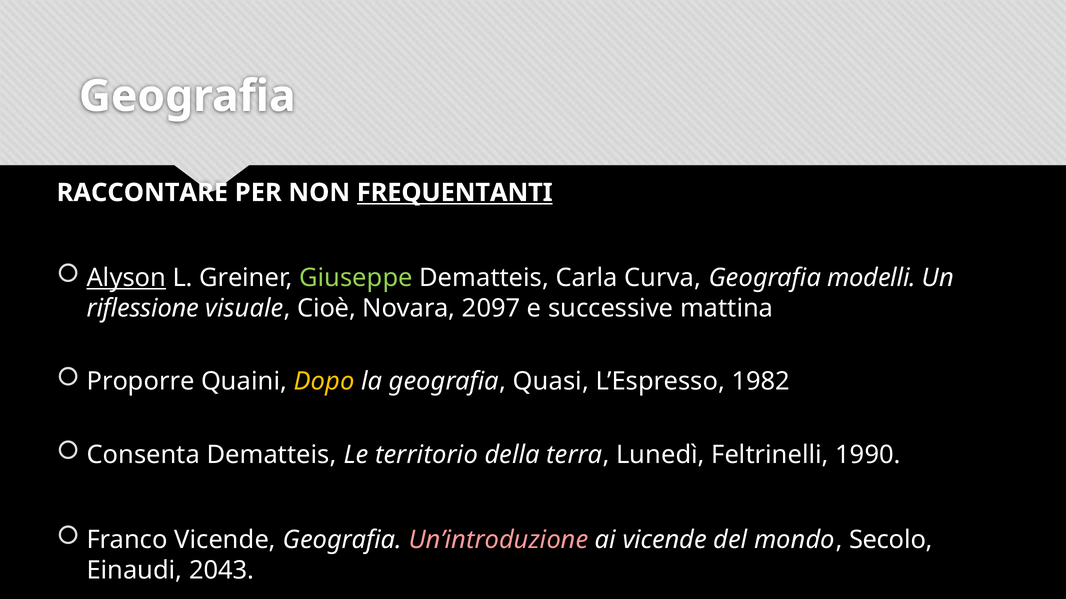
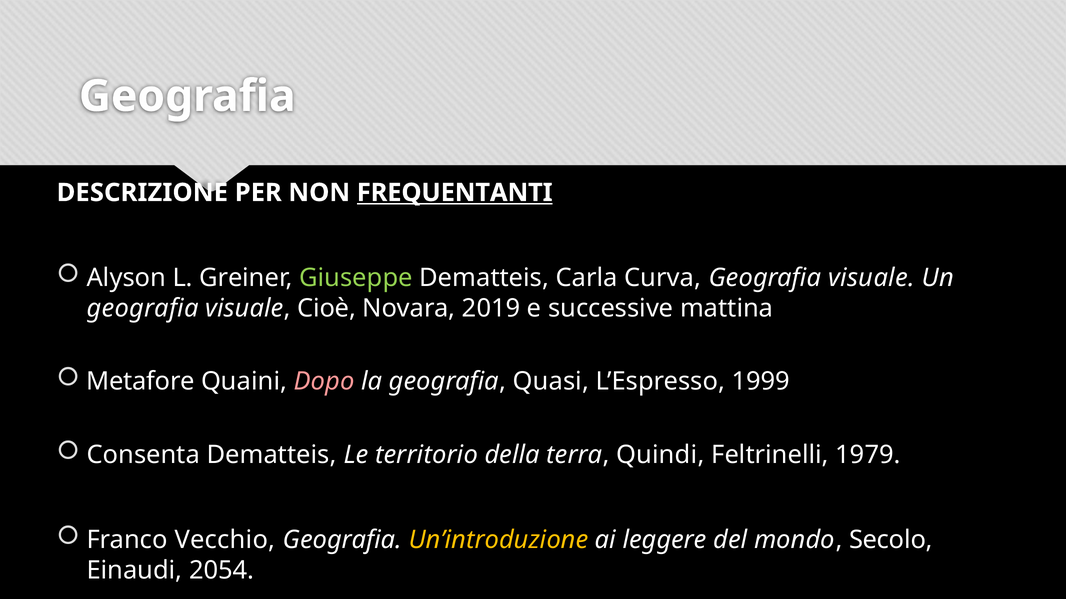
RACCONTARE: RACCONTARE -> DESCRIZIONE (142, 193)
Alyson underline: present -> none (126, 278)
modelli: modelli -> visuale (871, 278)
riflessione: riflessione -> geografia (143, 309)
2097: 2097 -> 2019 (491, 309)
Proporre: Proporre -> Metafore (141, 382)
Dopo colour: yellow -> pink (324, 382)
1982: 1982 -> 1999 (761, 382)
Lunedì: Lunedì -> Quindi (660, 455)
1990: 1990 -> 1979 (868, 455)
Franco Vicende: Vicende -> Vecchio (225, 540)
Un’introduzione colour: pink -> yellow (498, 540)
ai vicende: vicende -> leggere (665, 540)
2043: 2043 -> 2054 (222, 571)
